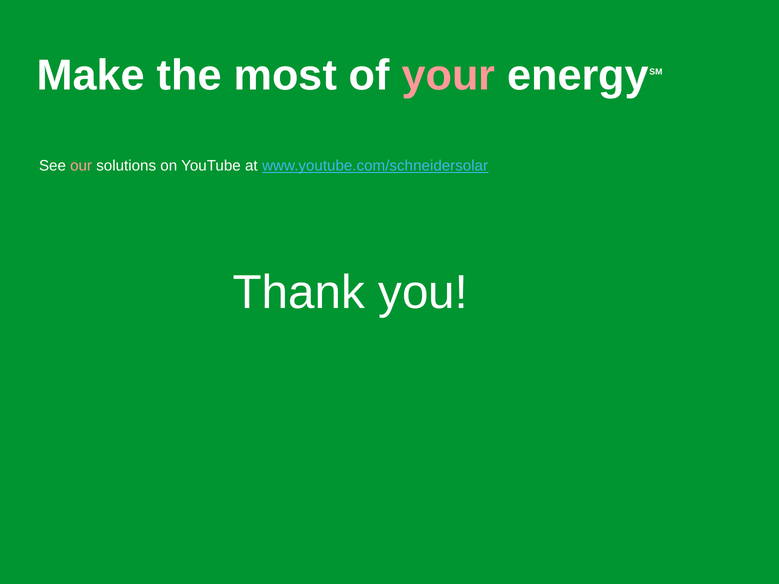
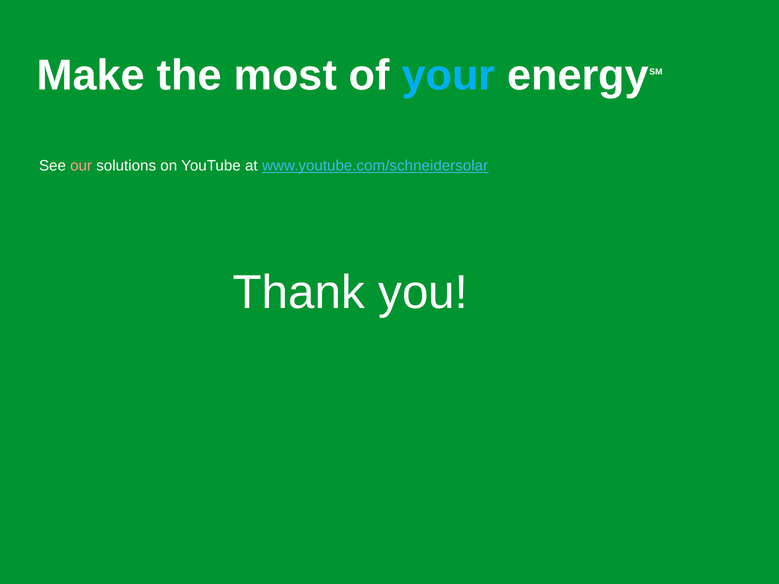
your colour: pink -> light blue (448, 76)
